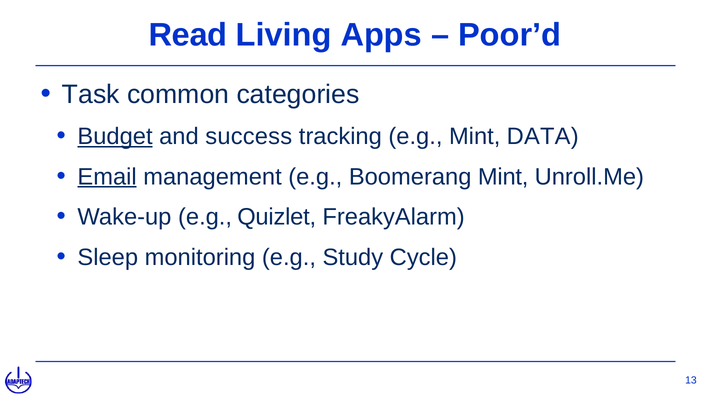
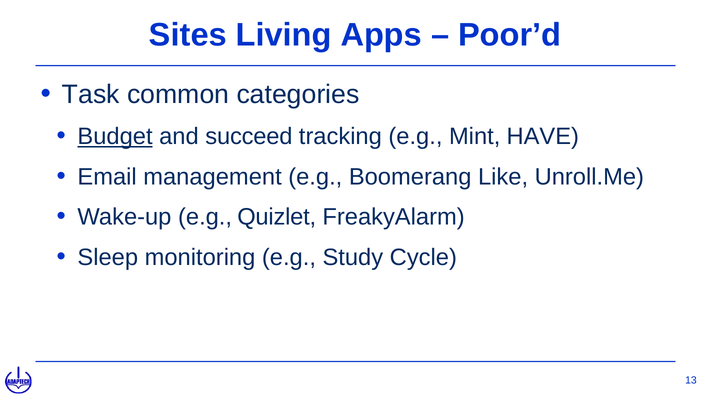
Read: Read -> Sites (188, 35)
success: success -> succeed (249, 136)
DATA: DATA -> HAVE (543, 136)
Email underline: present -> none (107, 177)
Boomerang Mint: Mint -> Like (503, 177)
